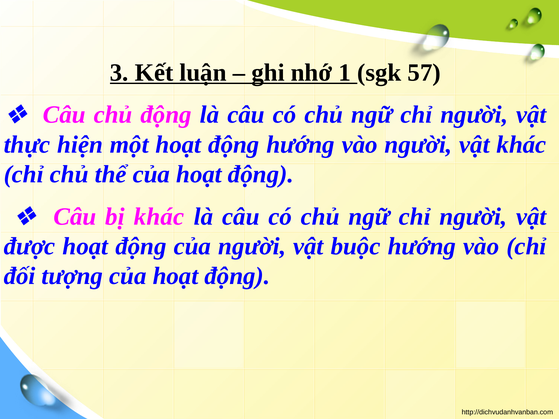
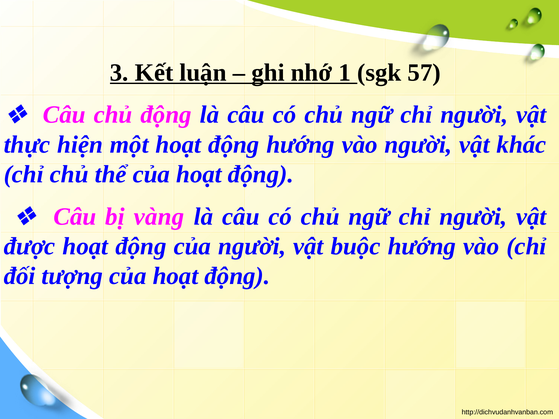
bị khác: khác -> vàng (159, 217)
